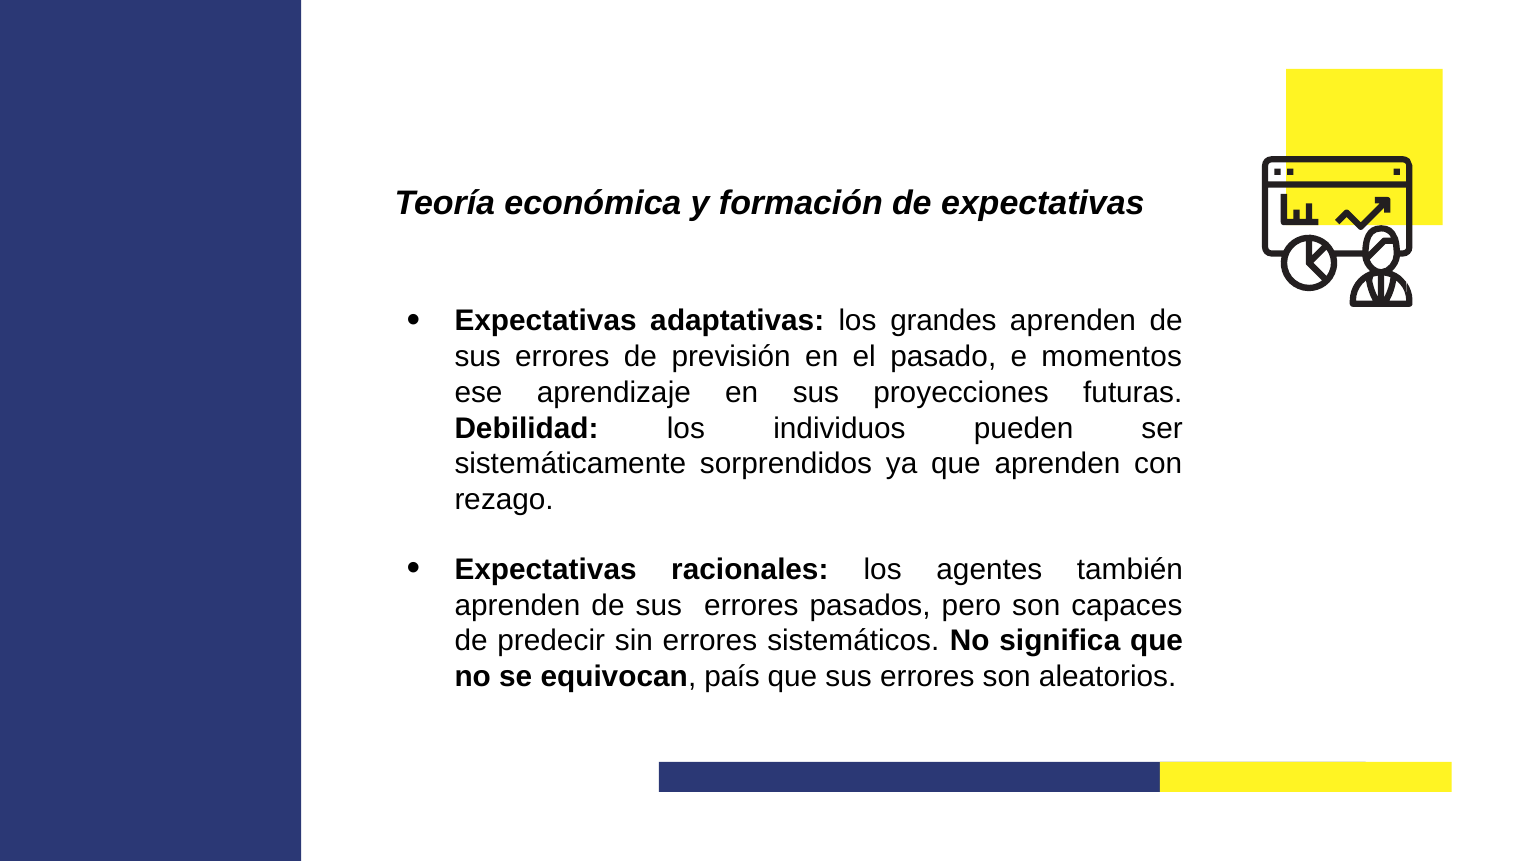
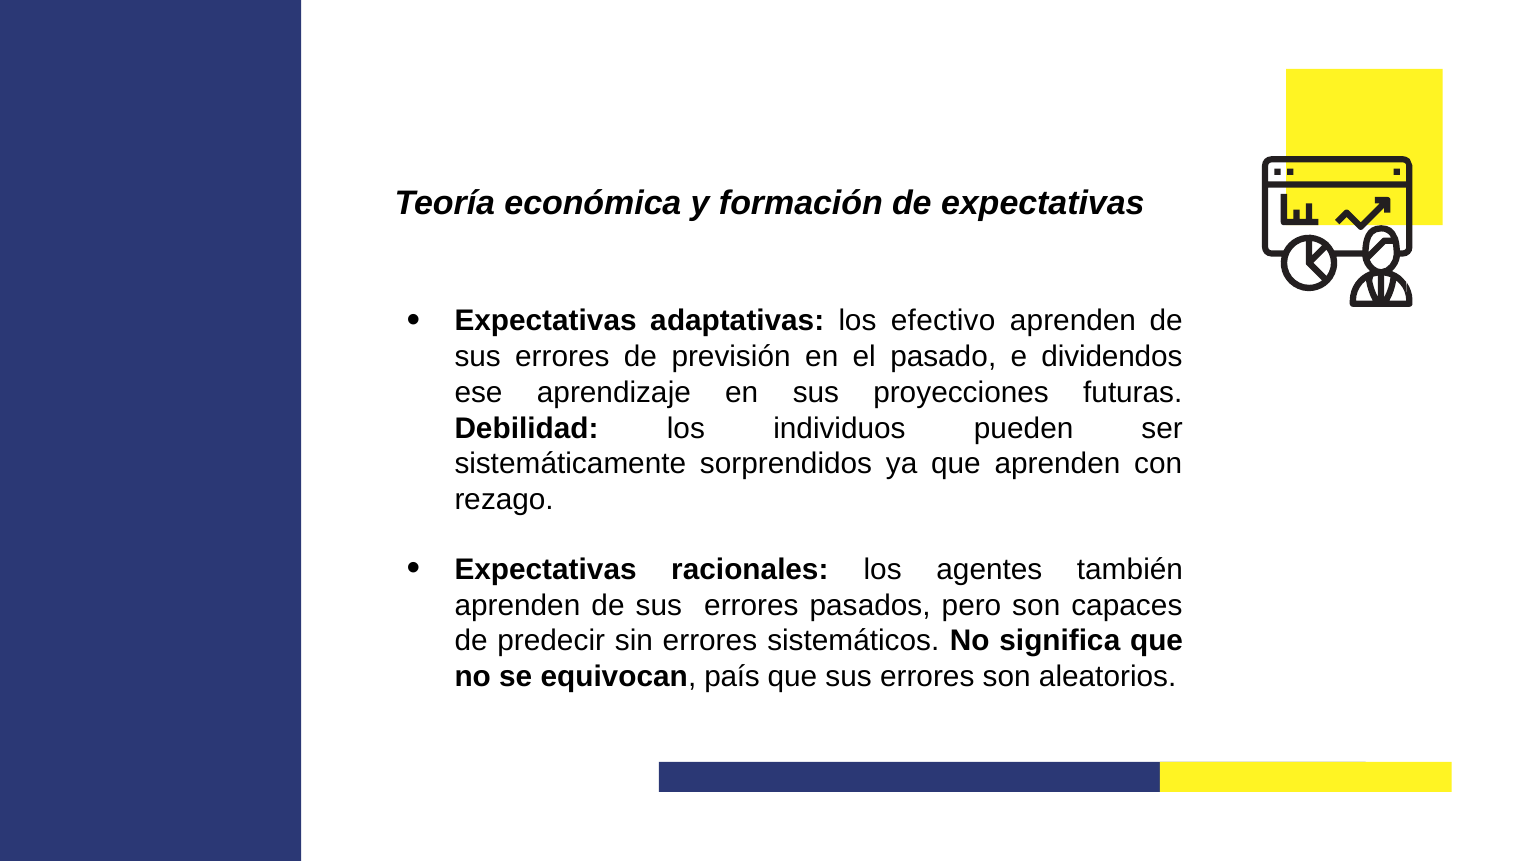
grandes: grandes -> efectivo (943, 321)
momentos: momentos -> dividendos (1112, 357)
